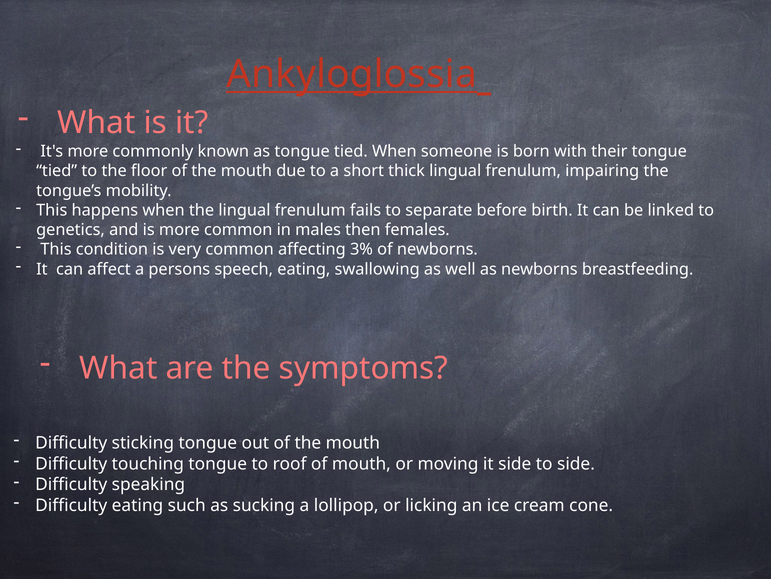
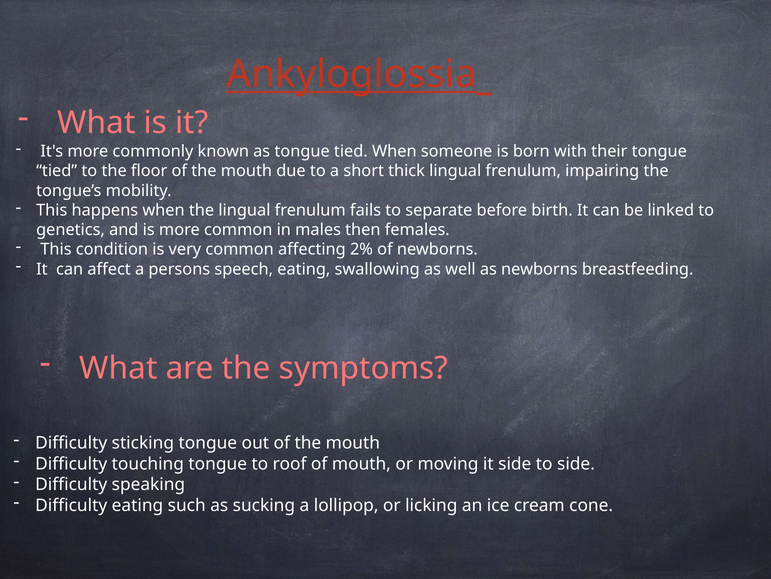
3%: 3% -> 2% (361, 249)
